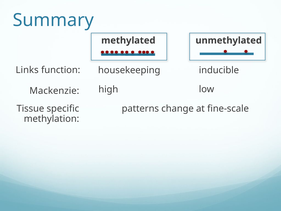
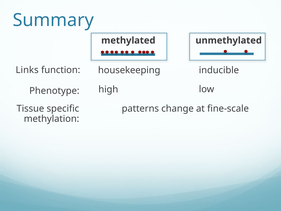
Mackenzie: Mackenzie -> Phenotype (54, 91)
